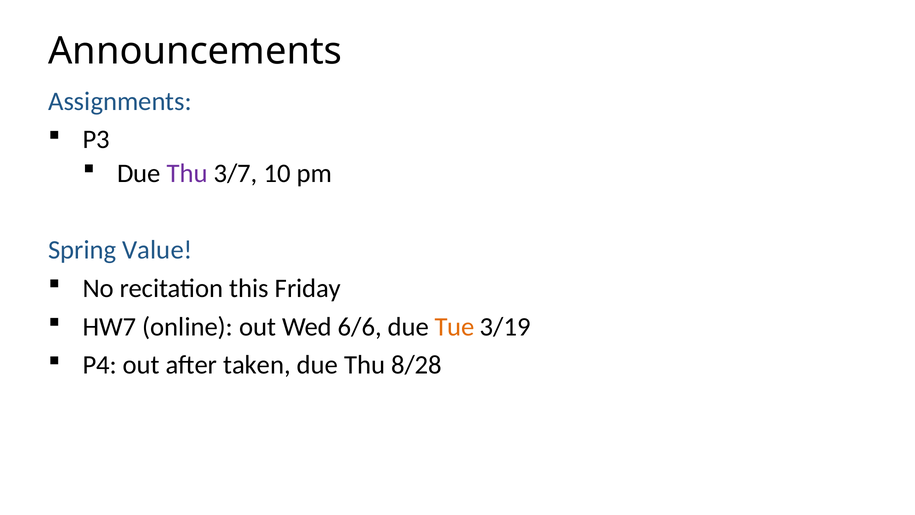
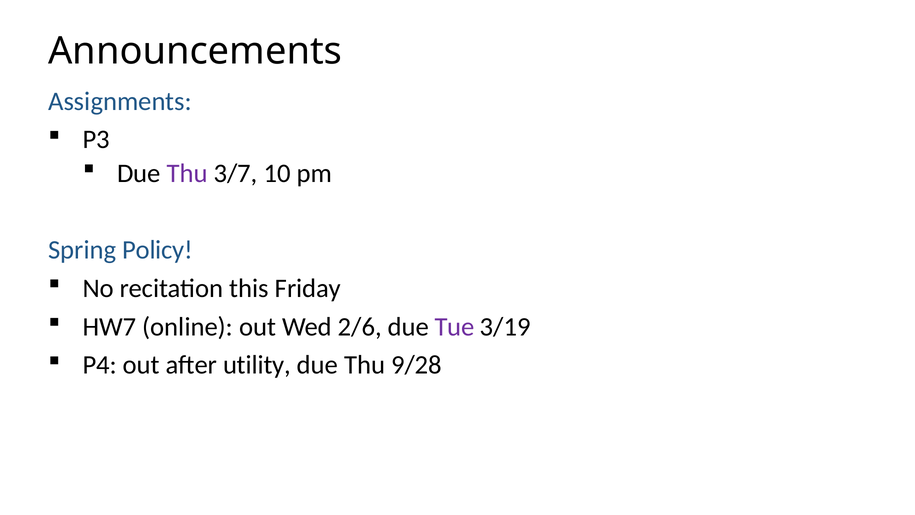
Value: Value -> Policy (158, 250)
6/6: 6/6 -> 2/6 (360, 327)
Tue colour: orange -> purple (455, 327)
taken: taken -> utility (257, 365)
8/28: 8/28 -> 9/28 (416, 365)
